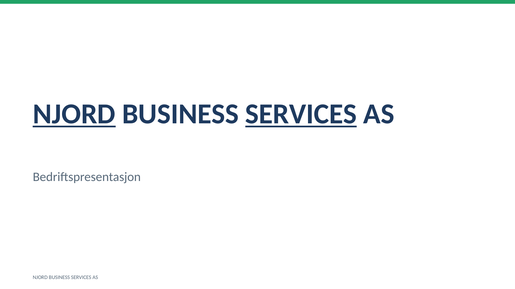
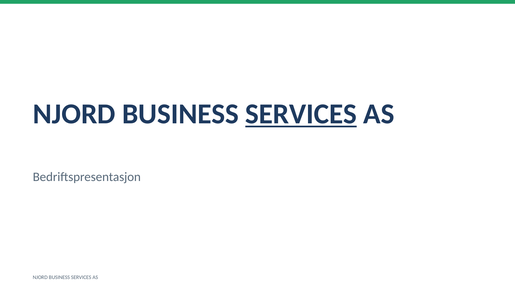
NJORD underline: present -> none (74, 114)
